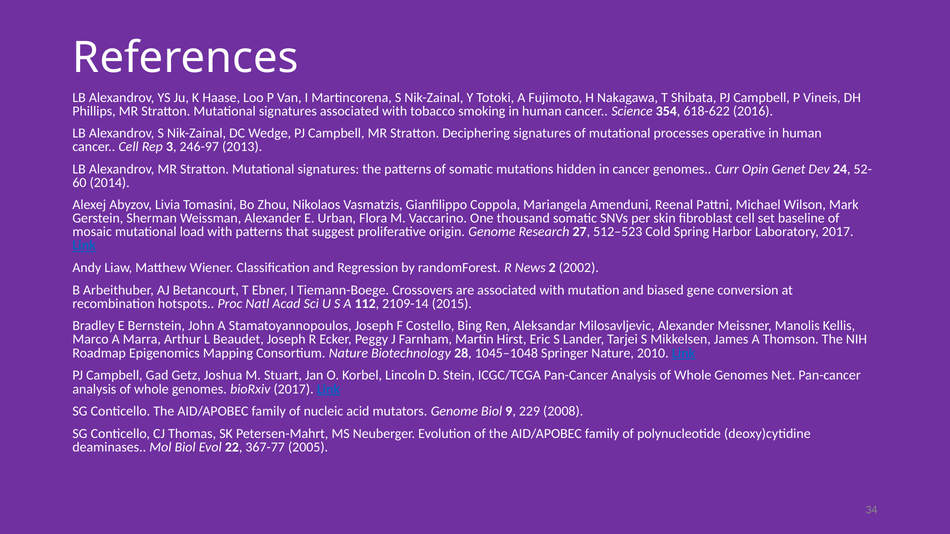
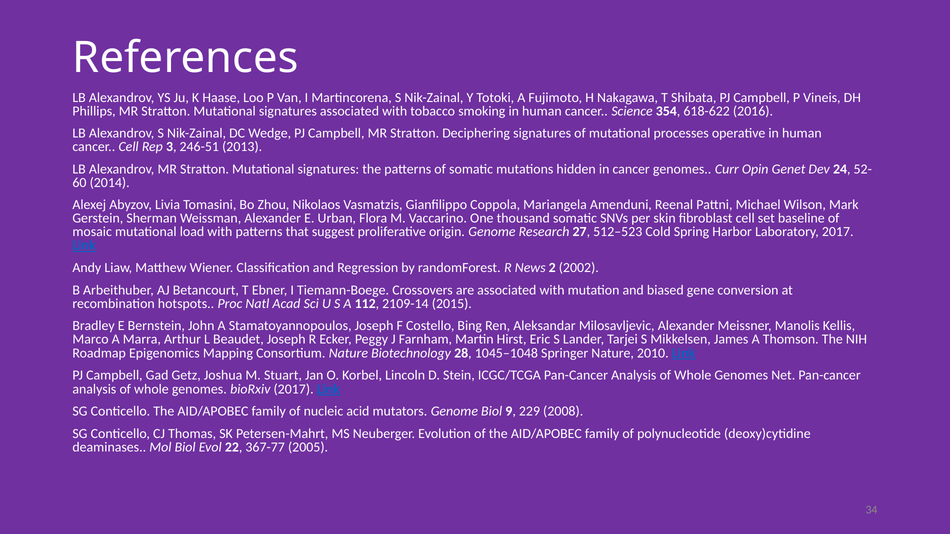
246-97: 246-97 -> 246-51 (199, 147)
